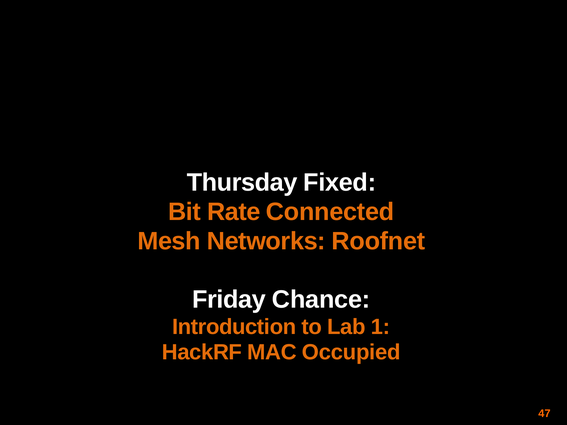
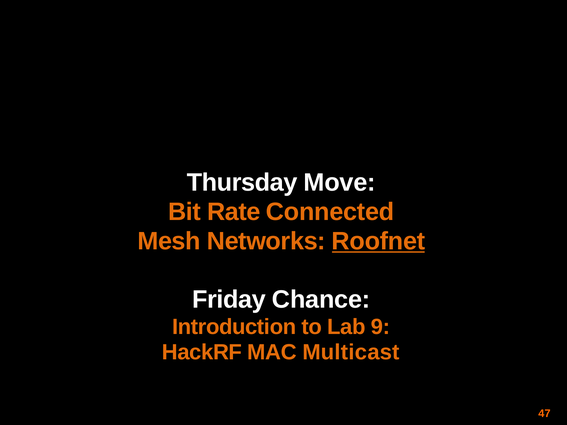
Fixed: Fixed -> Move (340, 183)
Roofnet underline: none -> present (378, 241)
1: 1 -> 9 (381, 327)
Occupied: Occupied -> Multicast (351, 353)
